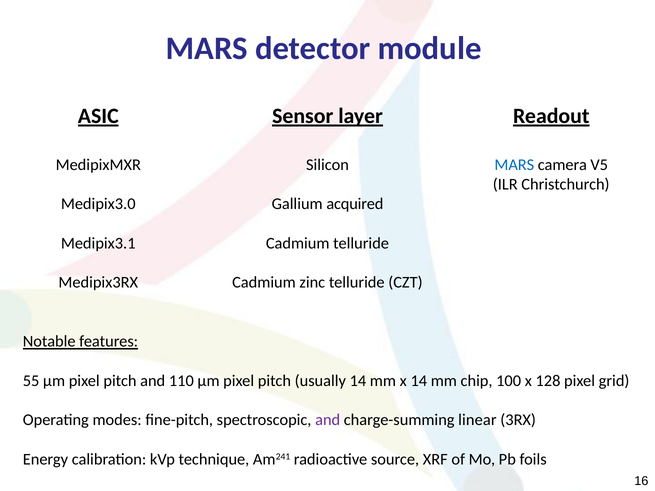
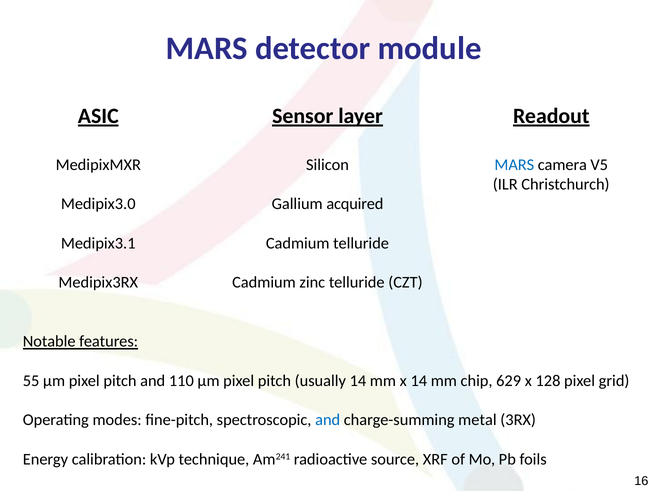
100: 100 -> 629 (509, 381)
and colour: purple -> blue (328, 420)
linear: linear -> metal (477, 420)
